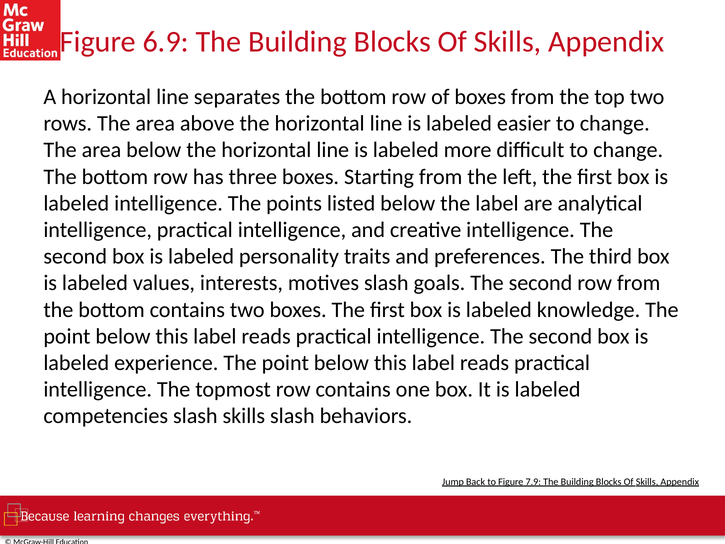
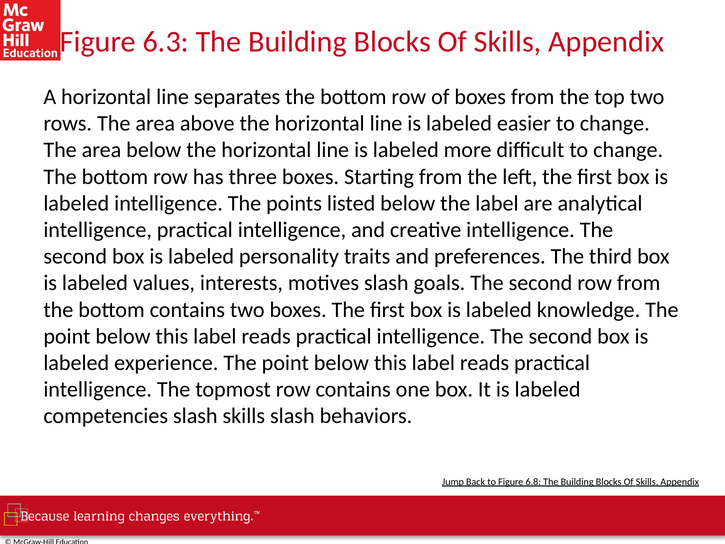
6.9: 6.9 -> 6.3 (166, 42)
7.9: 7.9 -> 6.8 (533, 482)
